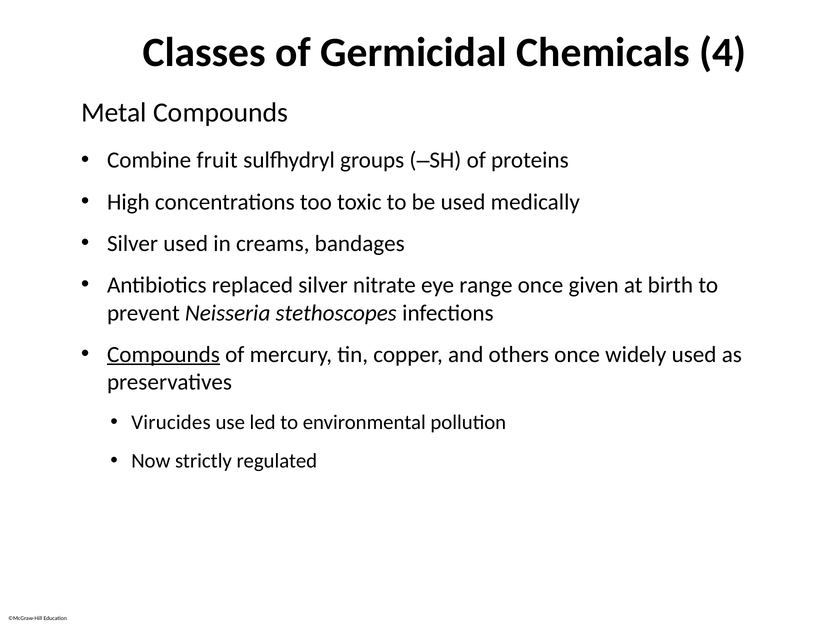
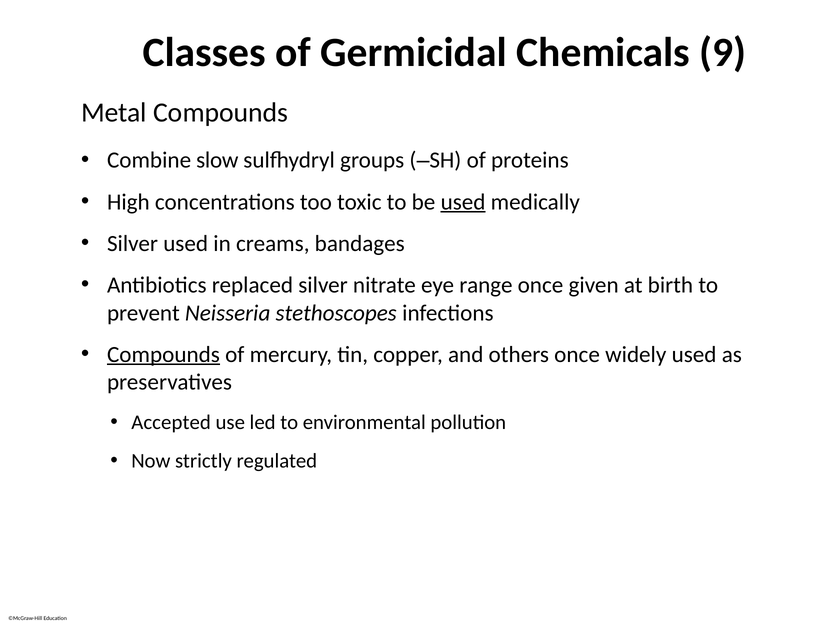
4: 4 -> 9 (723, 53)
fruit: fruit -> slow (217, 160)
used underline: none -> present (463, 202)
Virucides: Virucides -> Accepted (171, 423)
